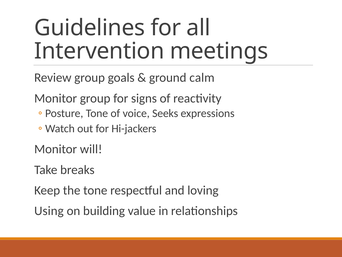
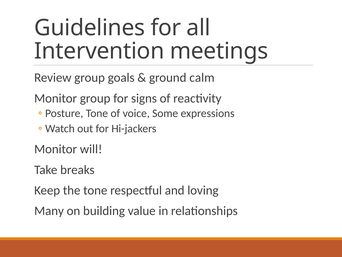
Seeks: Seeks -> Some (165, 113)
Using: Using -> Many (49, 211)
